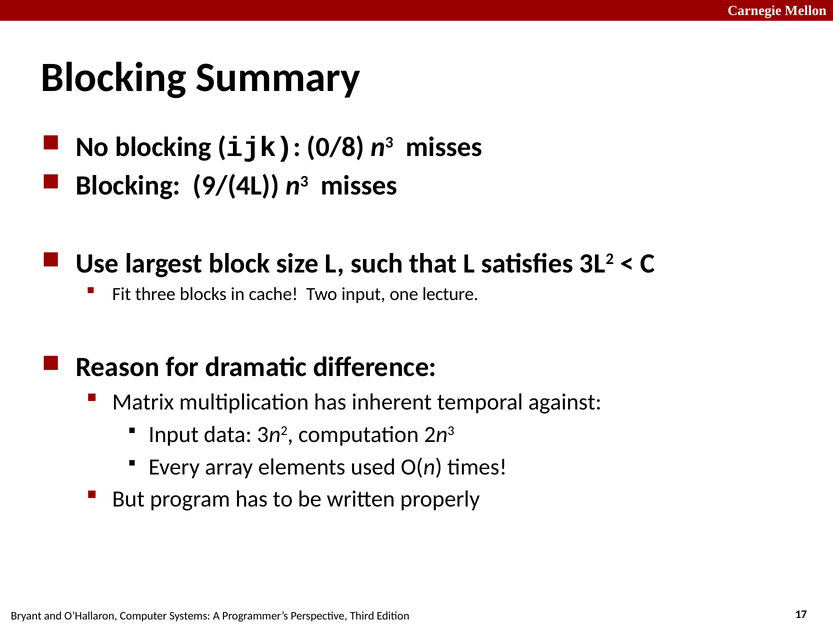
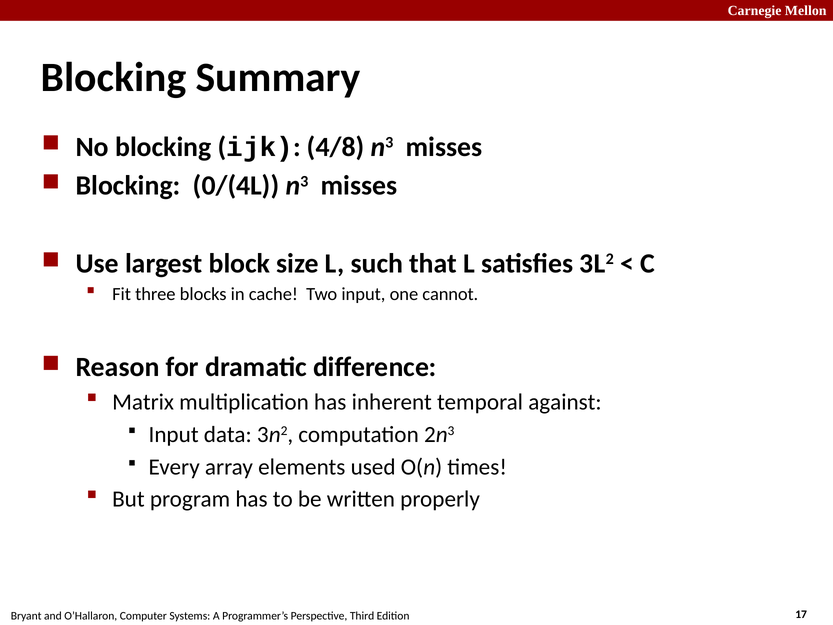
0/8: 0/8 -> 4/8 (336, 147)
9/(4L: 9/(4L -> 0/(4L (236, 186)
lecture: lecture -> cannot (450, 294)
